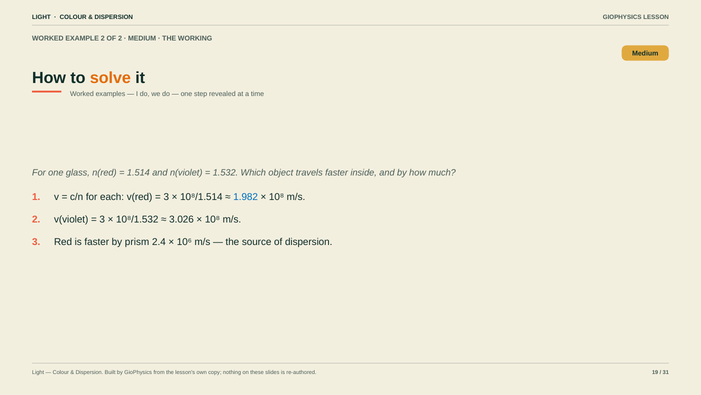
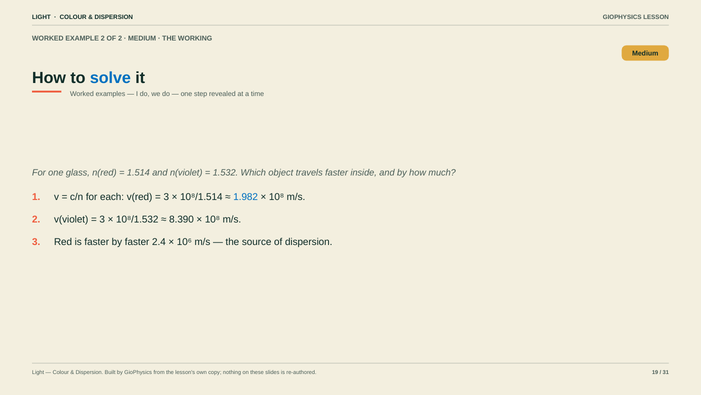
solve colour: orange -> blue (110, 78)
3.026: 3.026 -> 8.390 (181, 219)
by prism: prism -> faster (137, 242)
